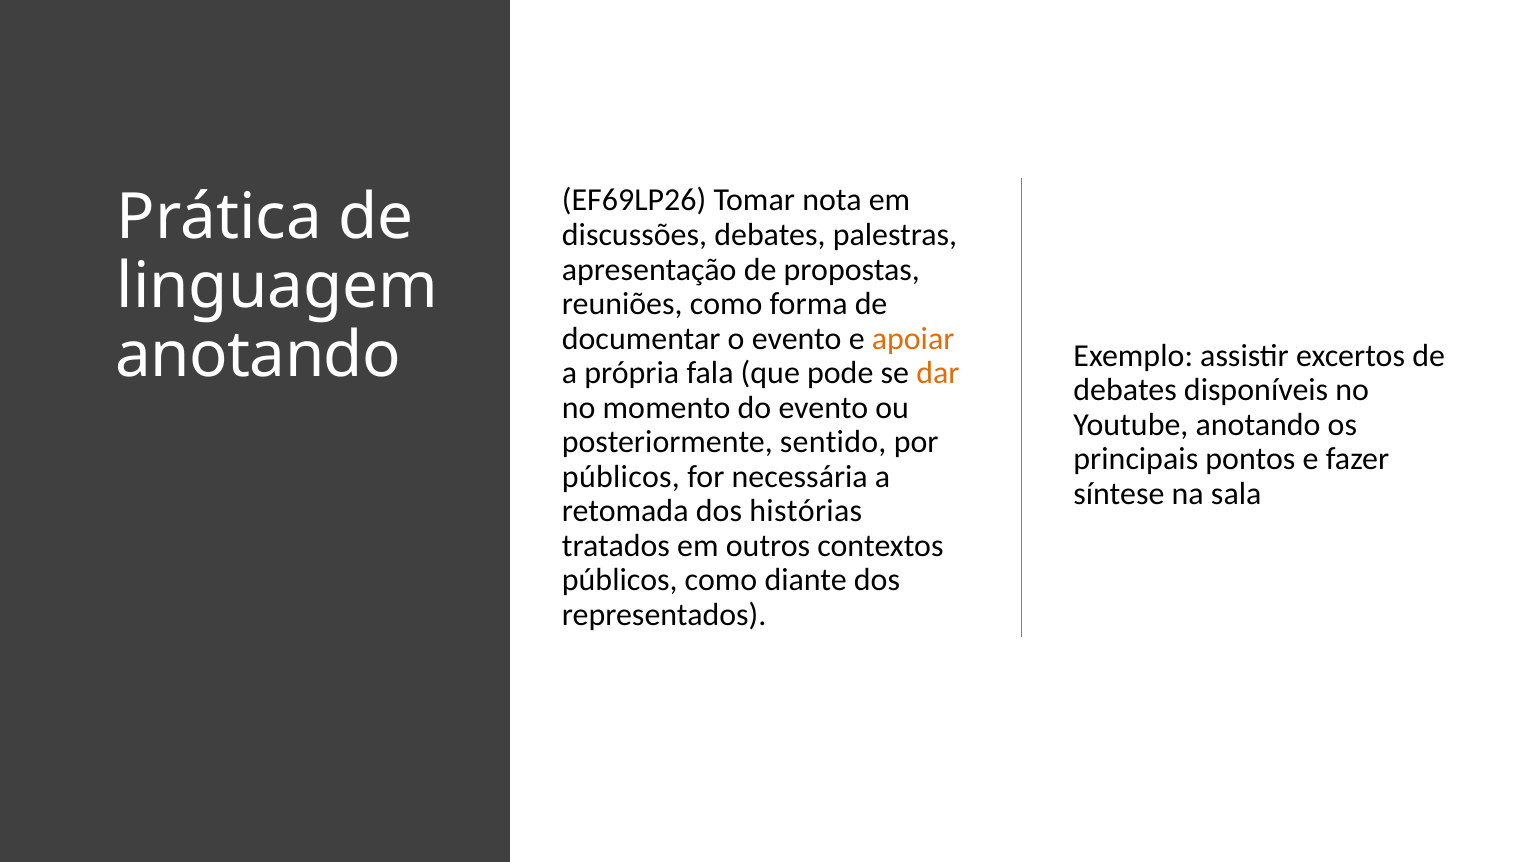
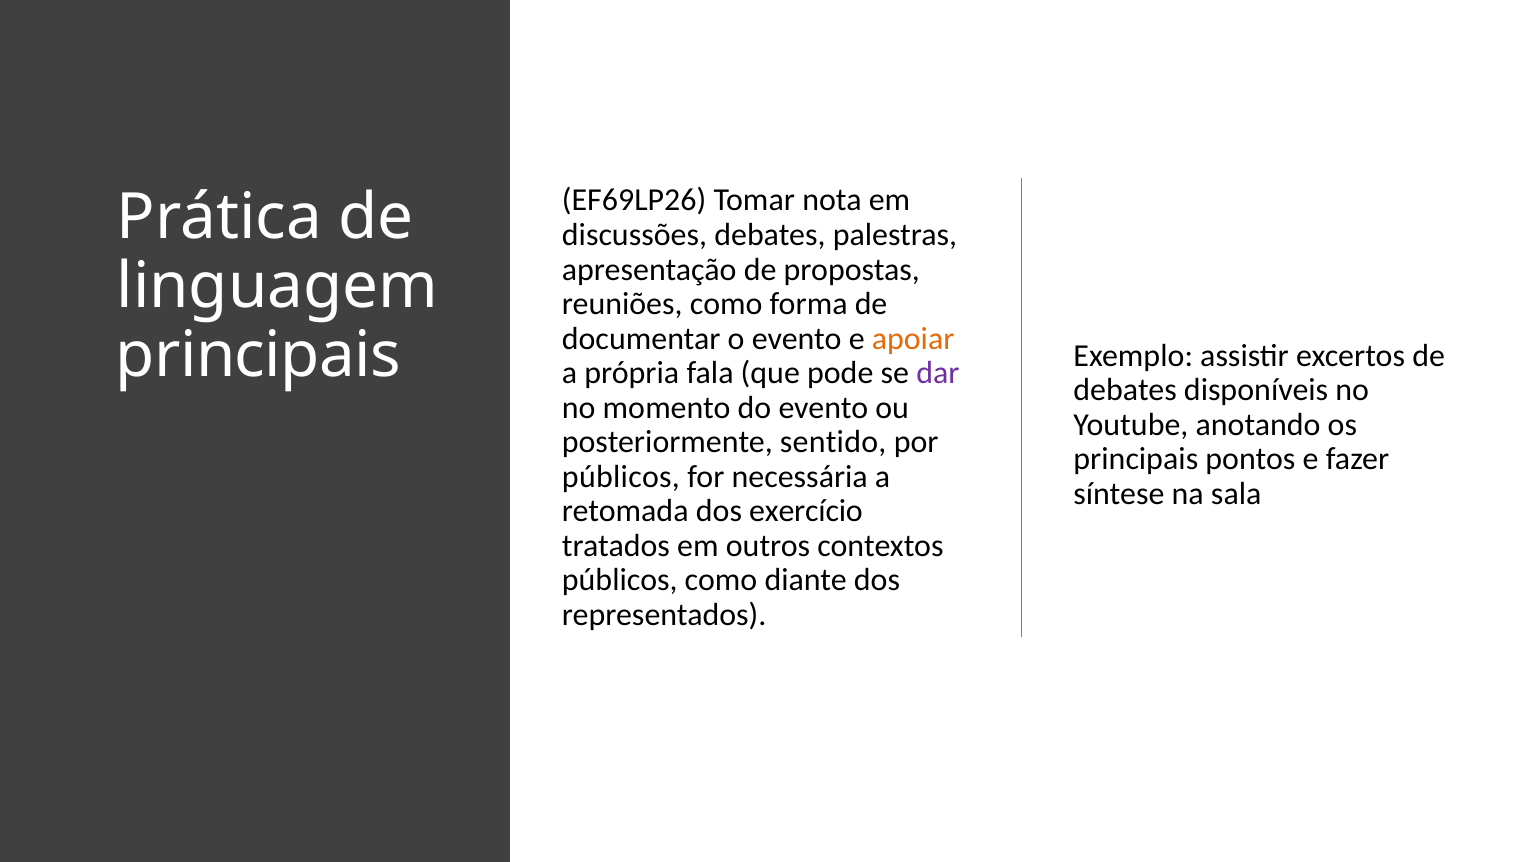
anotando: anotando -> principais (258, 355)
dar colour: orange -> purple (938, 373)
histórias: histórias -> exercício (806, 511)
